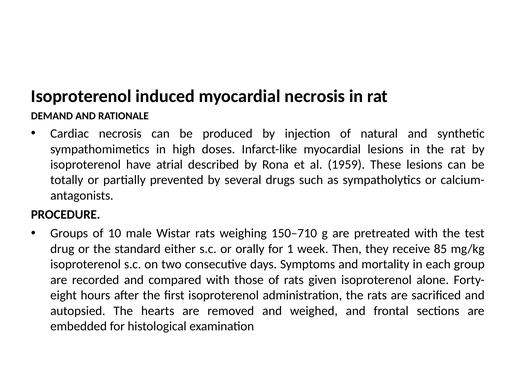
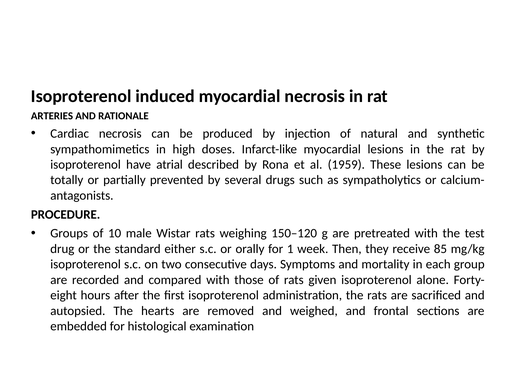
DEMAND: DEMAND -> ARTERIES (52, 116)
150–710: 150–710 -> 150–120 (294, 233)
